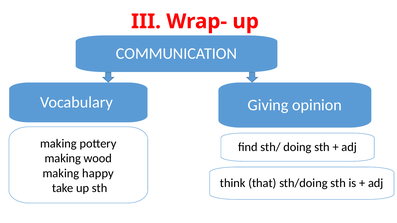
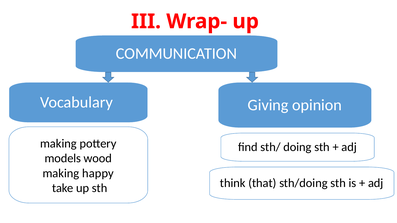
making: making -> models (63, 159)
